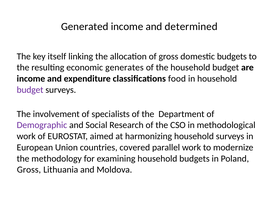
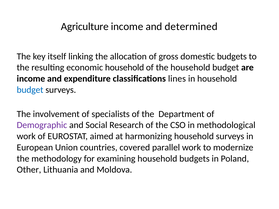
Generated: Generated -> Agriculture (85, 27)
economic generates: generates -> household (125, 68)
food: food -> lines (177, 79)
budget colour: purple -> blue (30, 90)
Gross: Gross -> Other (29, 170)
